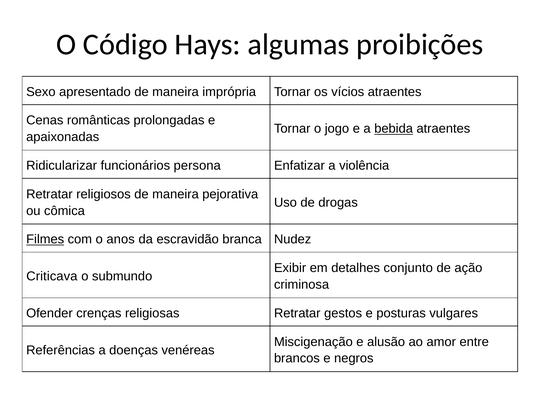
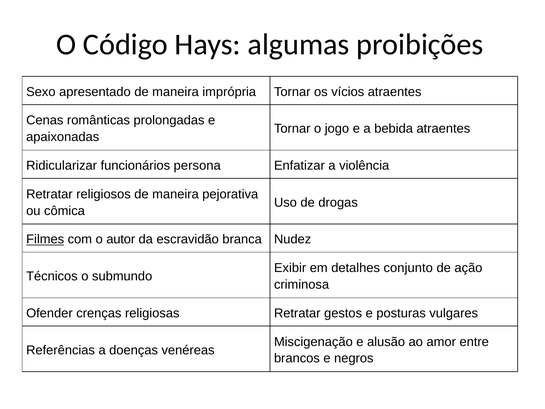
bebida underline: present -> none (394, 129)
anos: anos -> autor (121, 239)
Criticava: Criticava -> Técnicos (52, 276)
